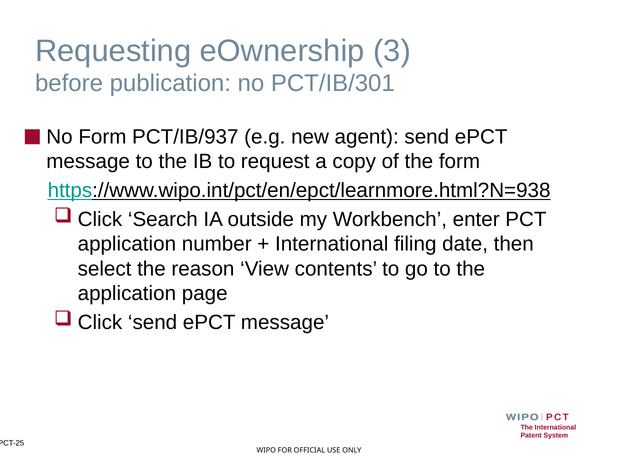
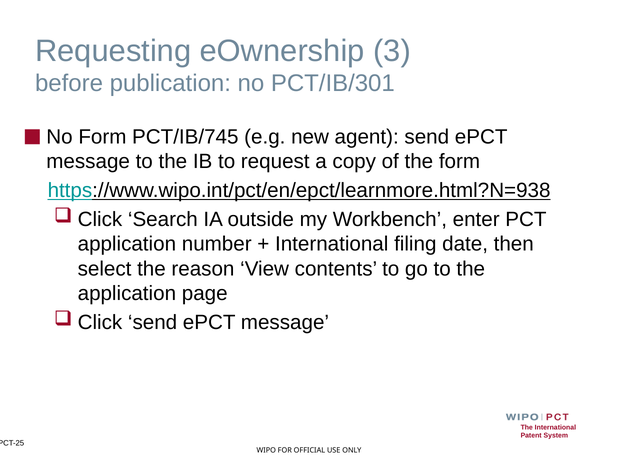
PCT/IB/937: PCT/IB/937 -> PCT/IB/745 (185, 137)
